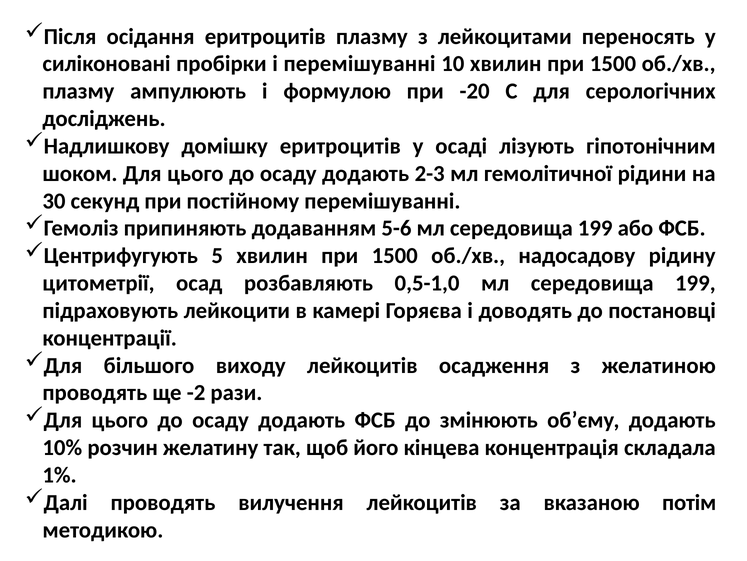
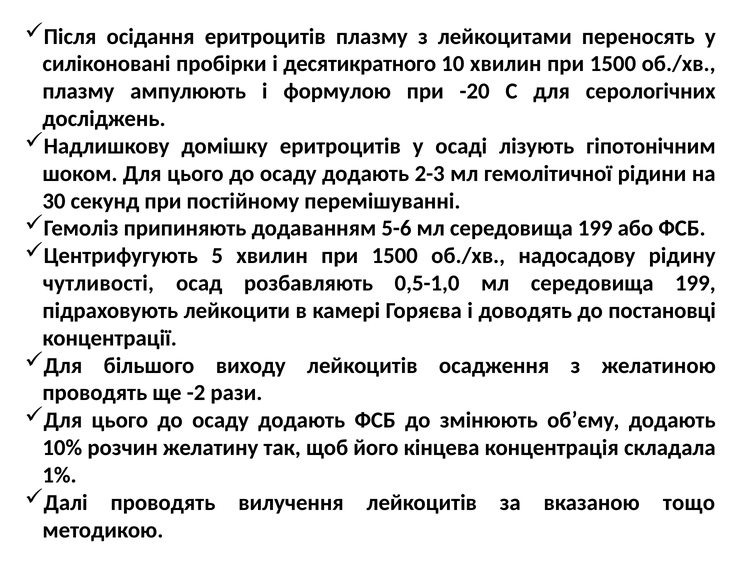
і перемішуванні: перемішуванні -> десятикратного (360, 64)
цитометрії: цитометрії -> чутливості (98, 283)
потім: потім -> тощо (689, 502)
